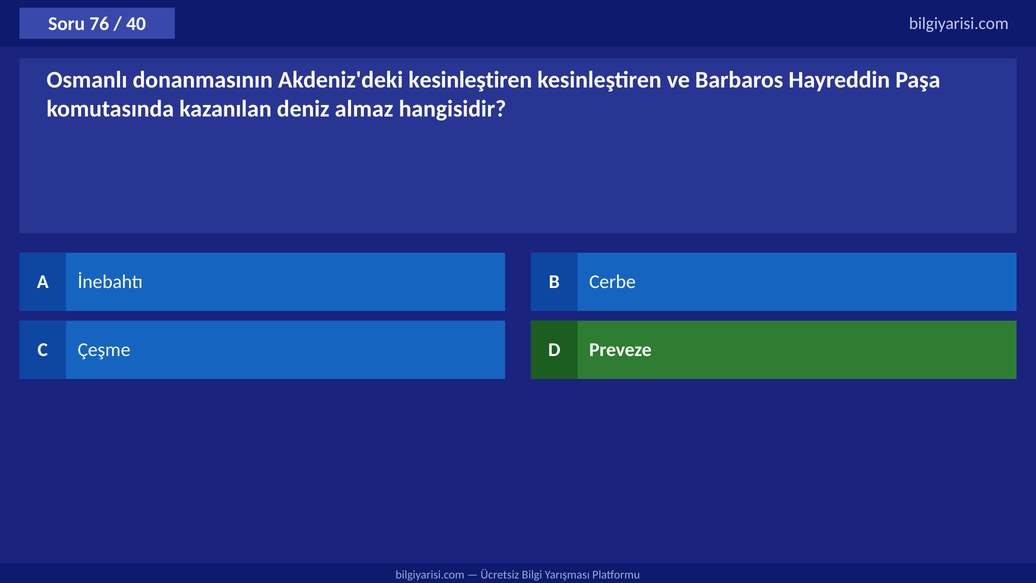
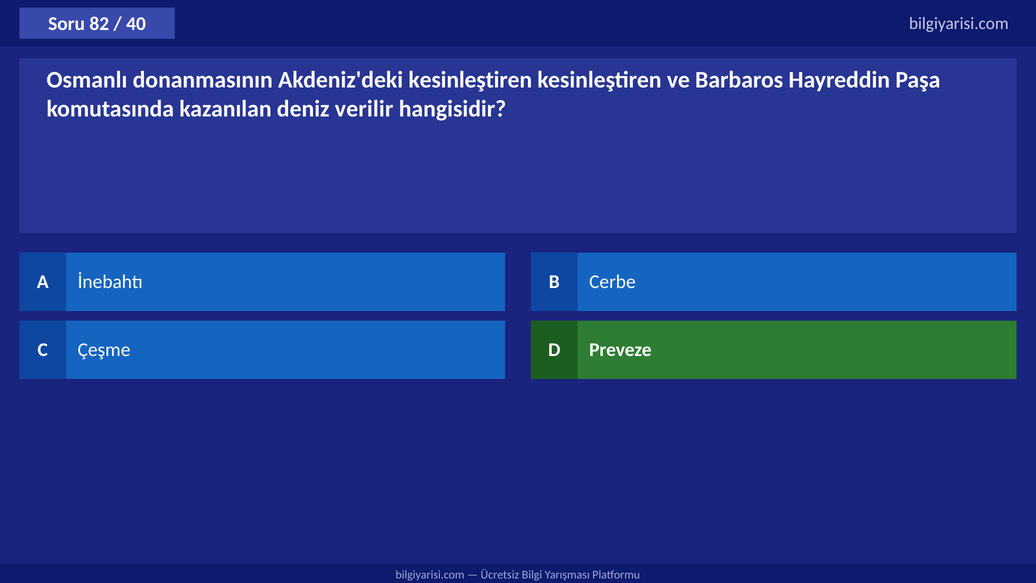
76: 76 -> 82 (99, 24)
almaz: almaz -> verilir (364, 109)
